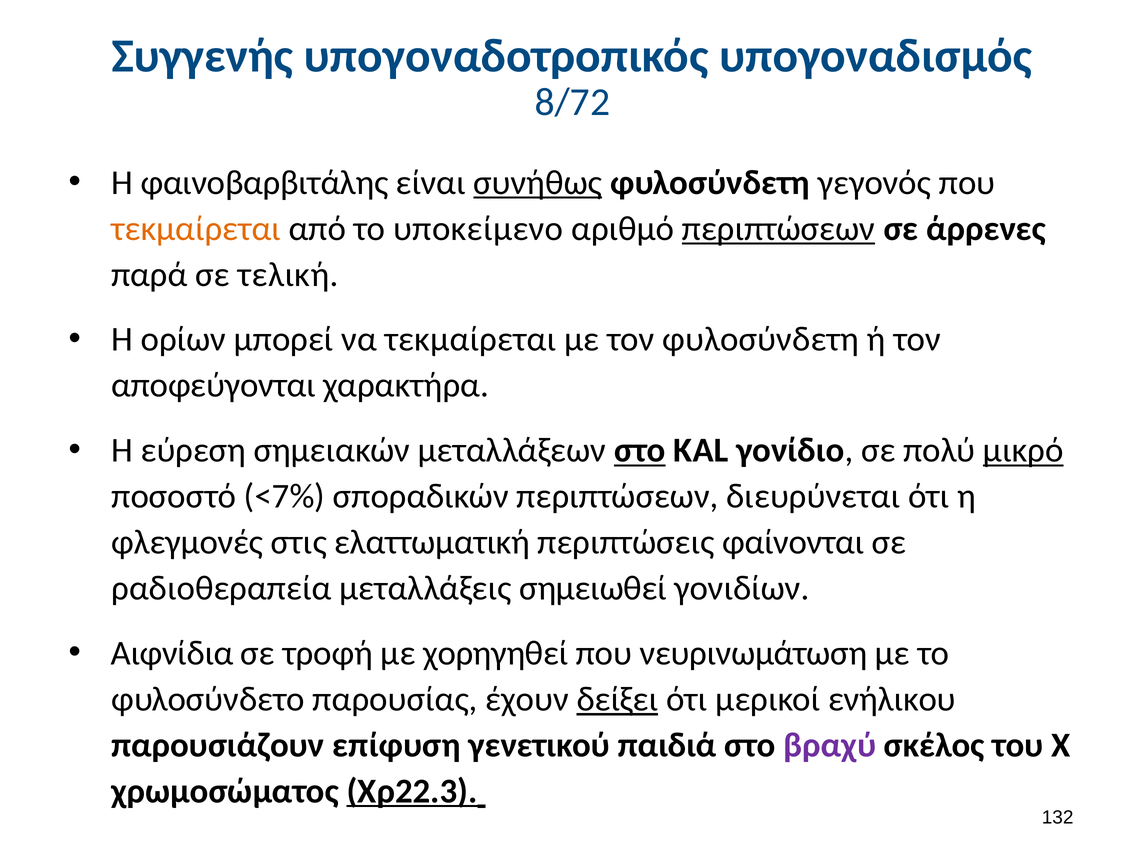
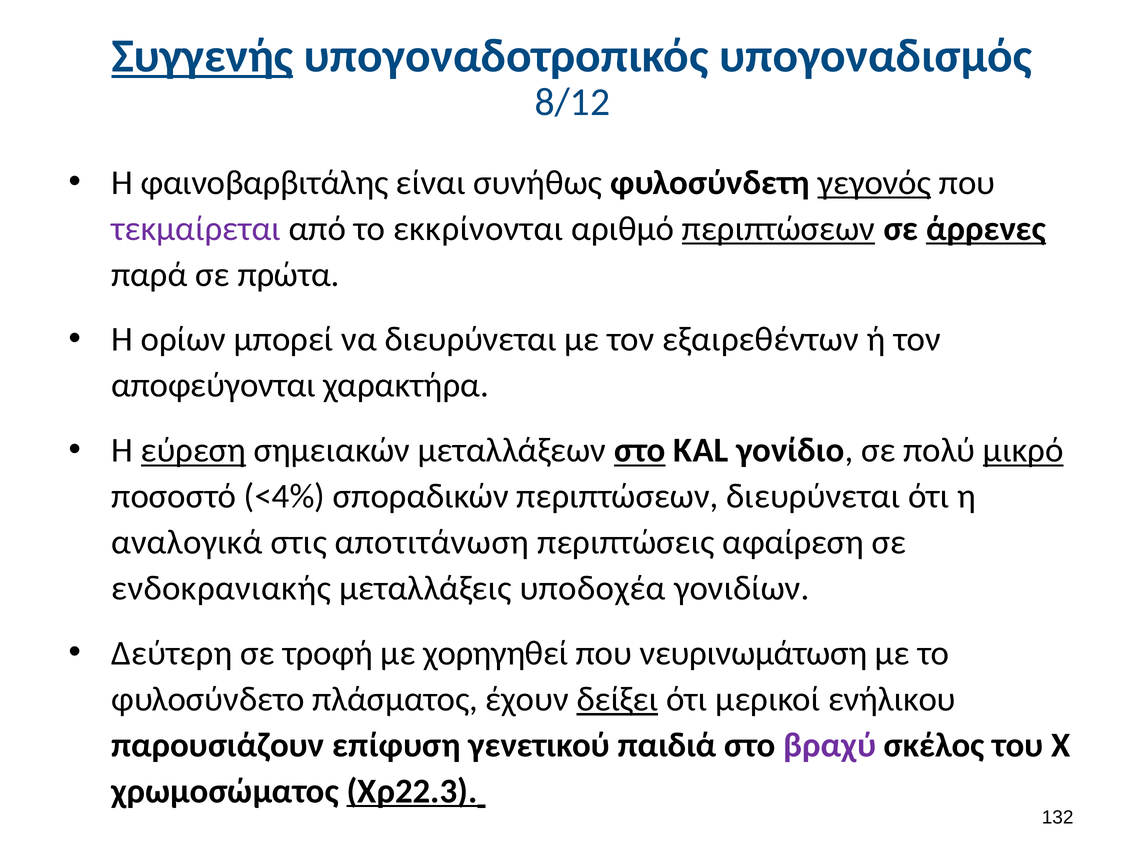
Συγγενής underline: none -> present (202, 56)
8/72: 8/72 -> 8/12 (572, 102)
συνήθως underline: present -> none (538, 183)
γεγονός underline: none -> present (874, 183)
τεκμαίρεται colour: orange -> purple (196, 229)
υποκείμενο: υποκείμενο -> εκκρίνονται (478, 229)
άρρενες underline: none -> present (986, 229)
τελική: τελική -> πρώτα (289, 275)
να τεκμαίρεται: τεκμαίρεται -> διευρύνεται (471, 340)
τον φυλοσύνδετη: φυλοσύνδετη -> εξαιρεθέντων (761, 340)
εύρεση underline: none -> present (193, 451)
<7%: <7% -> <4% (284, 497)
φλεγμονές: φλεγμονές -> αναλογικά (187, 543)
ελαττωματική: ελαττωματική -> αποτιτάνωση (432, 543)
φαίνονται: φαίνονται -> αφαίρεση (793, 543)
ραδιοθεραπεία: ραδιοθεραπεία -> ενδοκρανιακής (221, 589)
σημειωθεί: σημειωθεί -> υποδοχέα (593, 589)
Αιφνίδια: Αιφνίδια -> Δεύτερη (172, 654)
παρουσίας: παρουσίας -> πλάσματος (395, 700)
